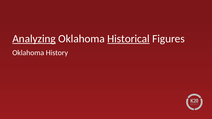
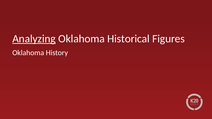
Historical underline: present -> none (129, 39)
